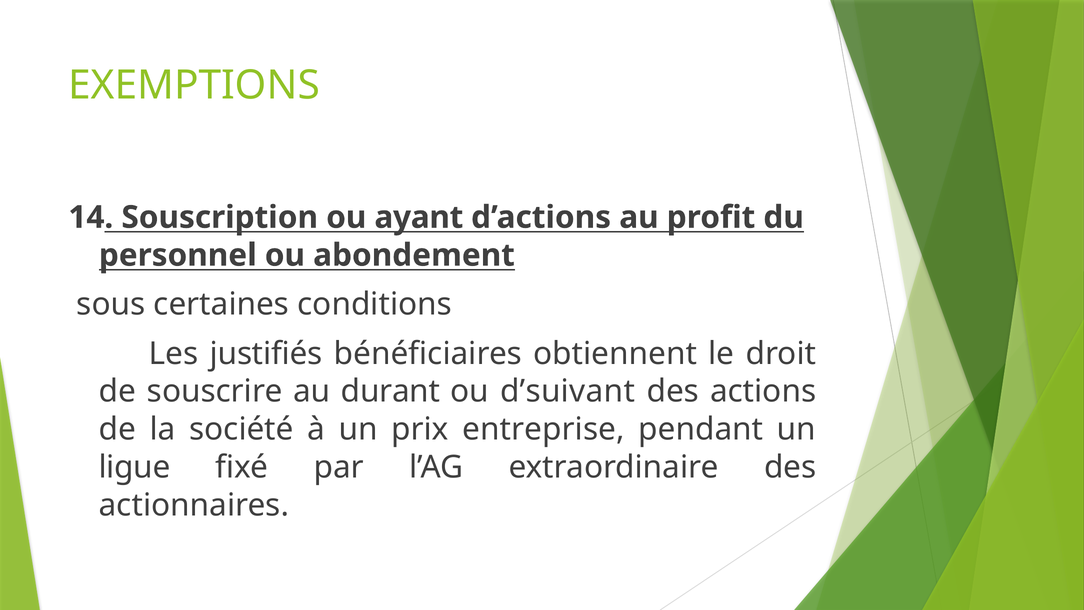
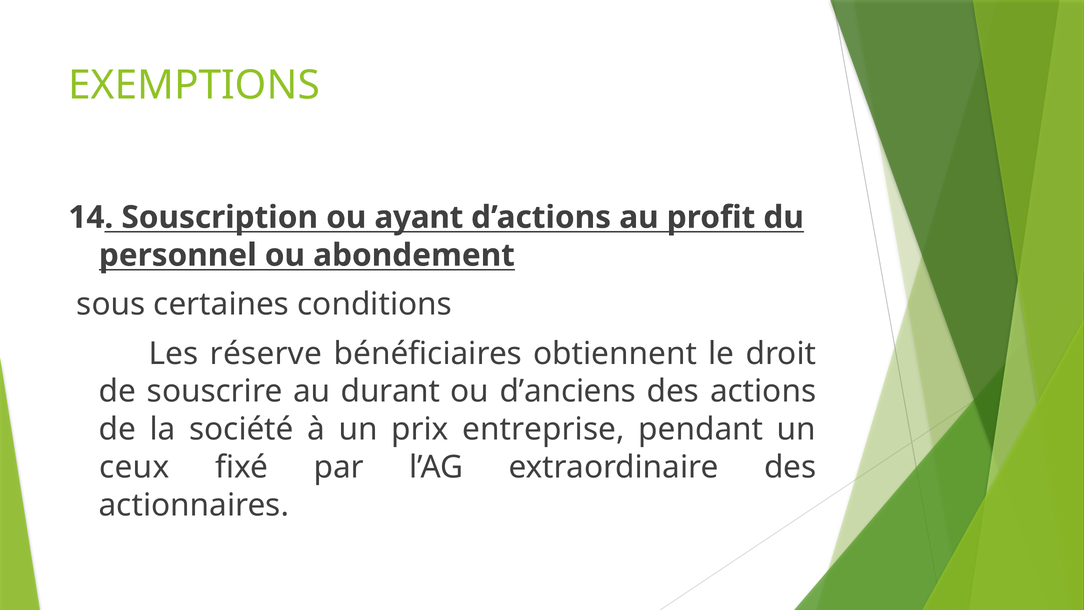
justifiés: justifiés -> réserve (266, 353)
d’suivant: d’suivant -> d’anciens (568, 391)
ligue: ligue -> ceux (134, 467)
